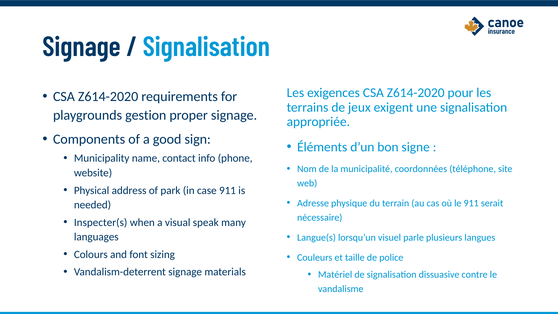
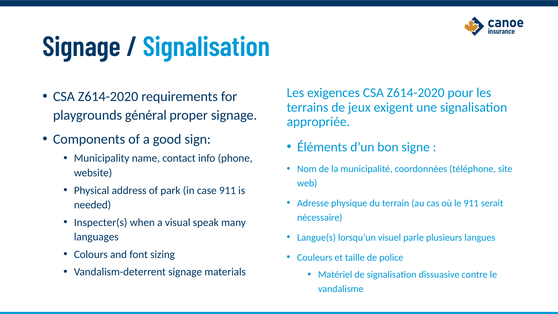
gestion: gestion -> général (146, 115)
